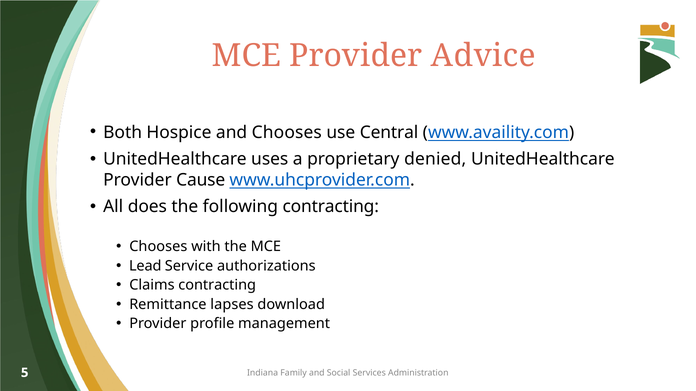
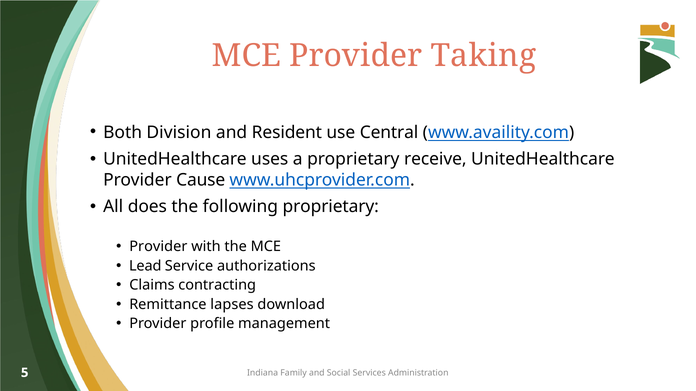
Advice: Advice -> Taking (483, 56)
Hospice: Hospice -> Division (179, 133)
and Chooses: Chooses -> Resident (287, 133)
denied: denied -> receive (435, 159)
following contracting: contracting -> proprietary (331, 207)
Chooses: Chooses -> Provider (158, 247)
